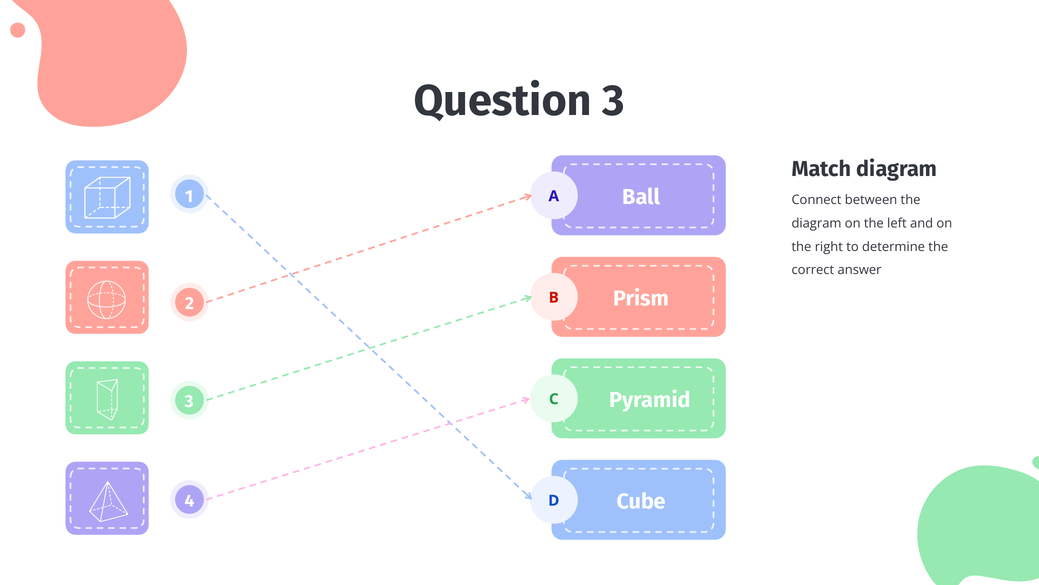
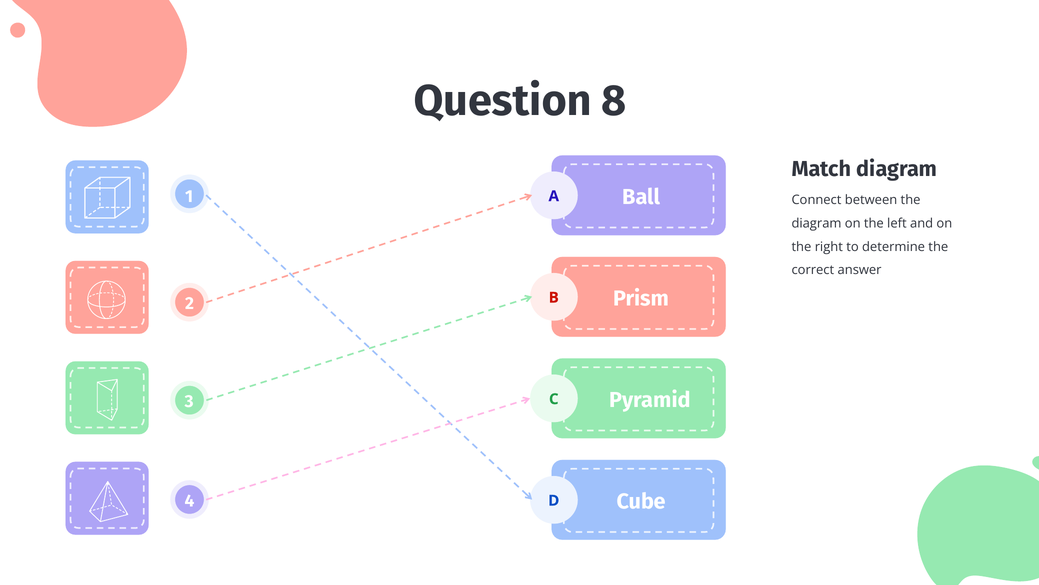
Question 3: 3 -> 8 (614, 101)
